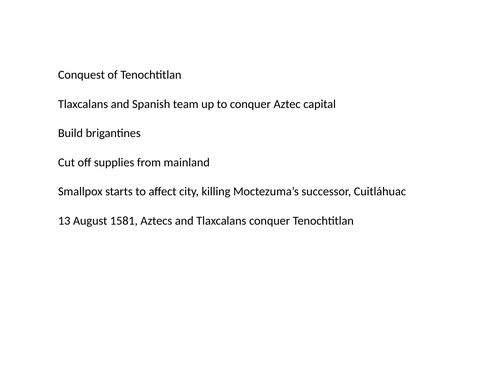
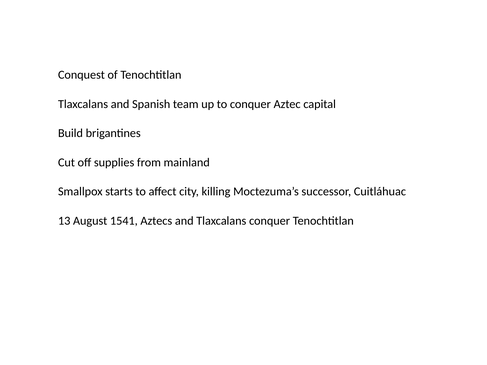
1581: 1581 -> 1541 (124, 221)
